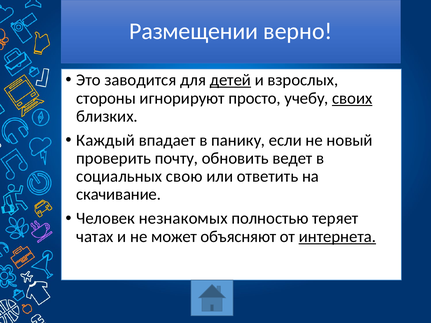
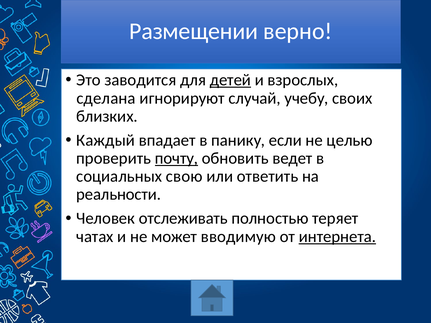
стороны: стороны -> сделана (106, 98)
просто: просто -> случай (255, 98)
своих underline: present -> none (352, 98)
новый: новый -> целью (350, 140)
почту underline: none -> present (176, 158)
скачивание: скачивание -> реальности (119, 195)
незнакомых: незнакомых -> отслеживать (183, 219)
объясняют: объясняют -> вводимую (238, 237)
